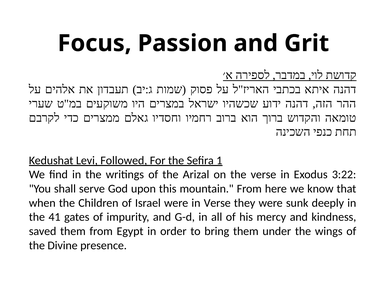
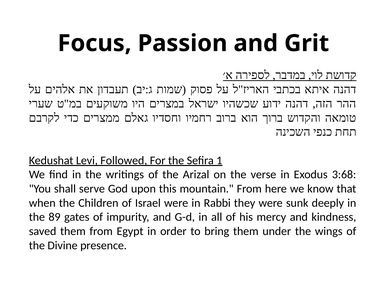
3:22: 3:22 -> 3:68 (344, 175)
in Verse: Verse -> Rabbi (217, 203)
41: 41 -> 89 (55, 217)
